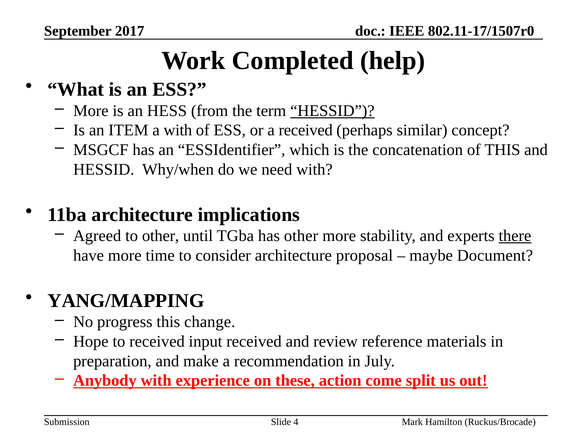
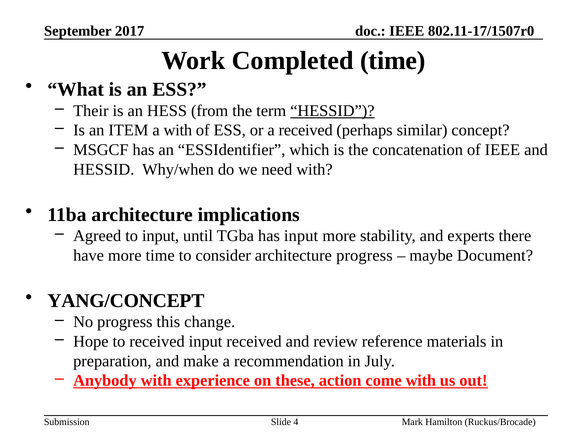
Completed help: help -> time (393, 61)
More: More -> Their (91, 111)
of THIS: THIS -> IEEE (502, 150)
to other: other -> input (161, 236)
has other: other -> input (301, 236)
there underline: present -> none (515, 236)
architecture proposal: proposal -> progress (364, 256)
YANG/MAPPING: YANG/MAPPING -> YANG/CONCEPT (126, 301)
come split: split -> with (421, 381)
